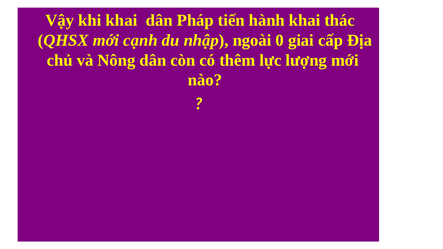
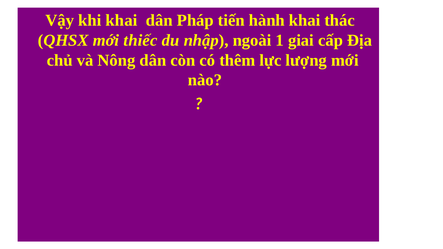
cạnh: cạnh -> thiếc (140, 40)
0: 0 -> 1 (280, 40)
